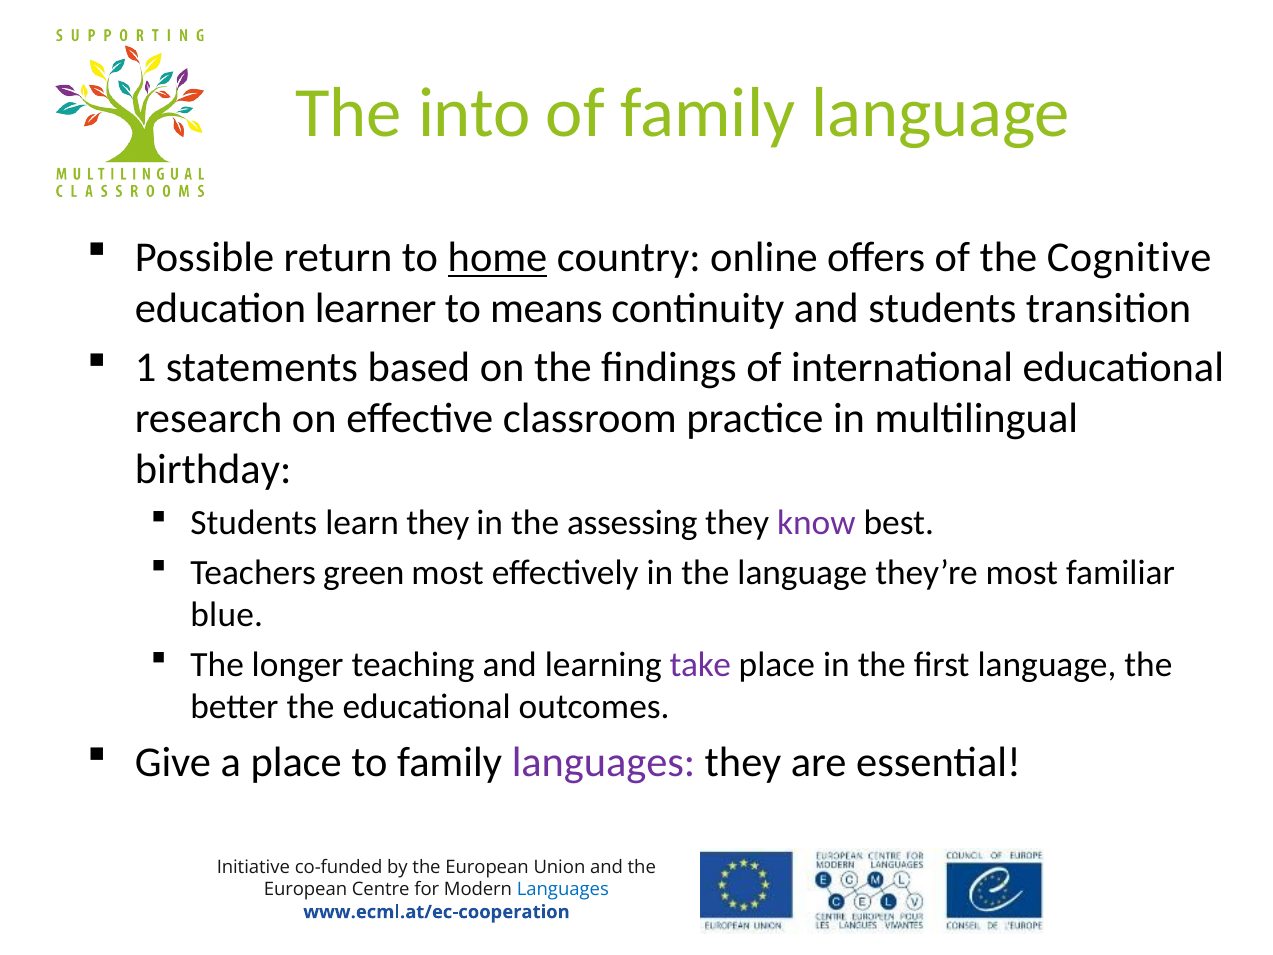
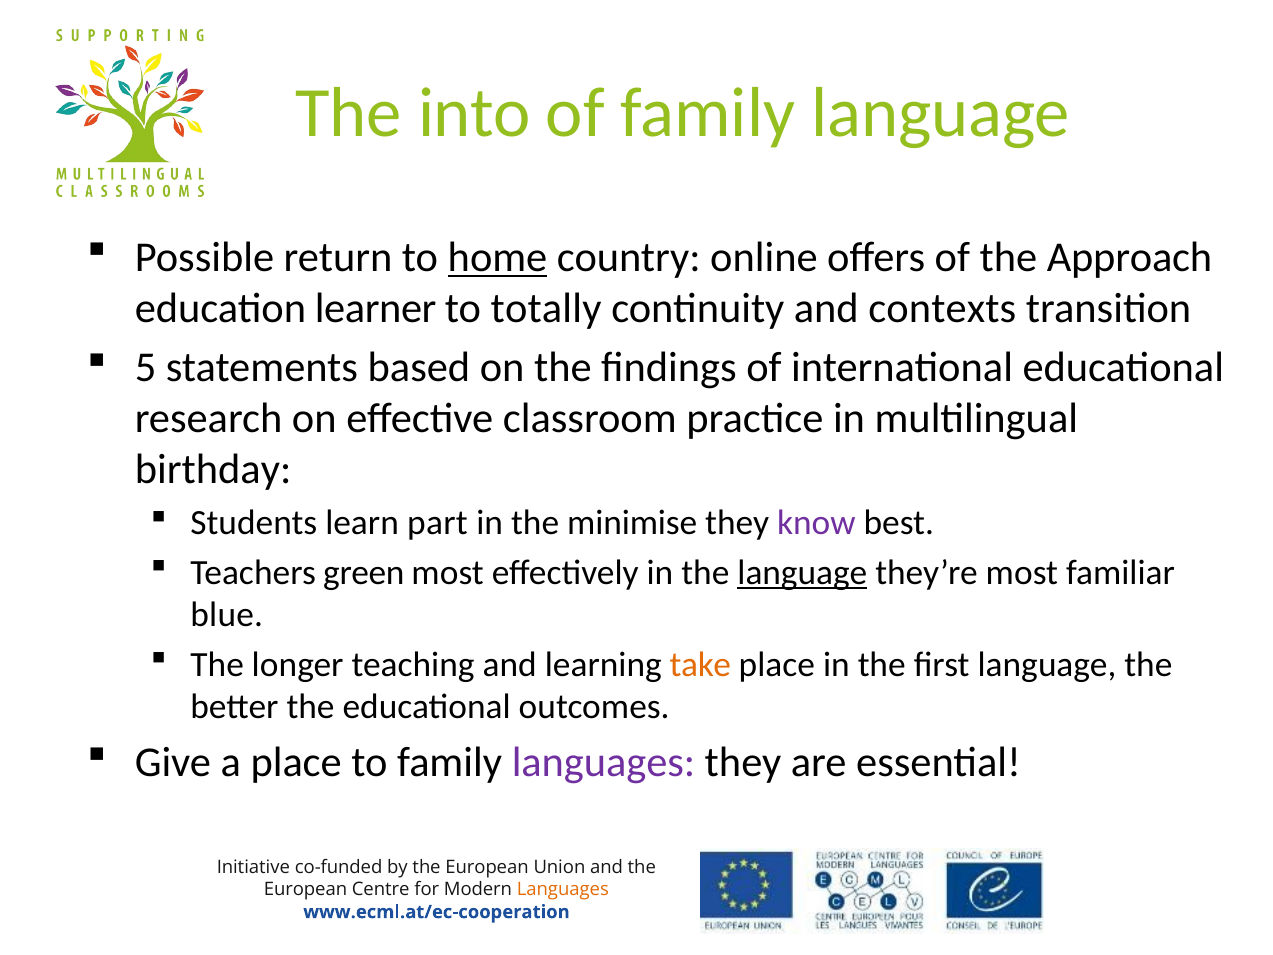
Cognitive: Cognitive -> Approach (1129, 258)
means: means -> totally (546, 309)
and students: students -> contexts (942, 309)
1: 1 -> 5 (146, 368)
learn they: they -> part (437, 523)
assessing: assessing -> minimise (632, 523)
language underline: none -> present (802, 572)
take colour: purple -> orange (700, 664)
Languages colour: blue -> orange (563, 890)
